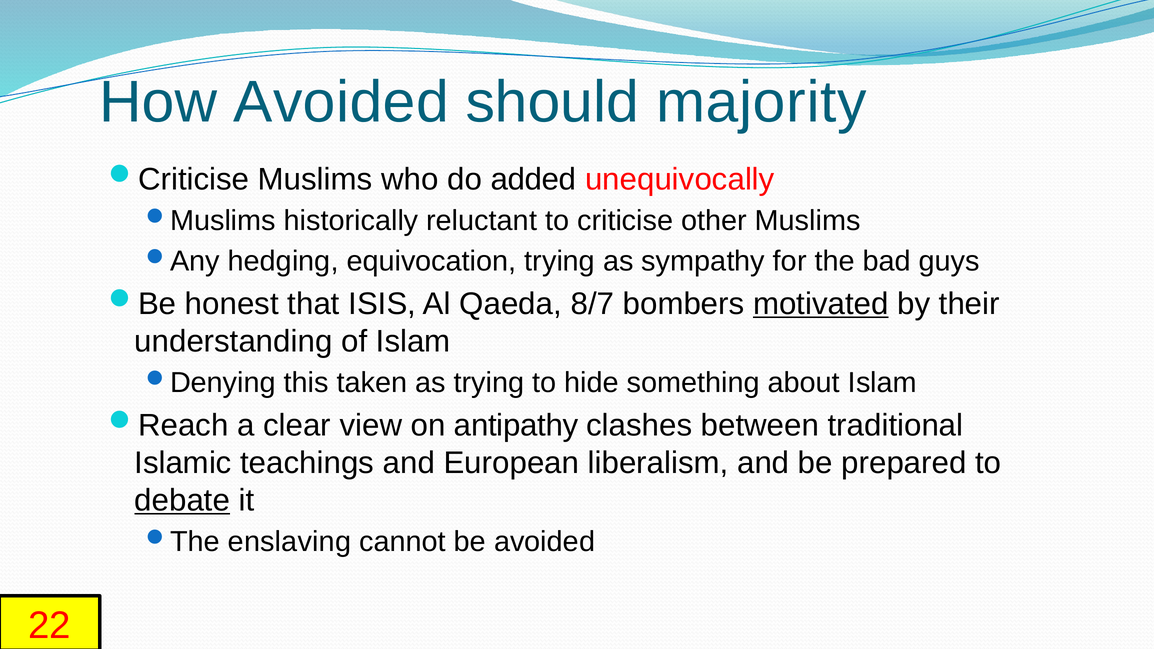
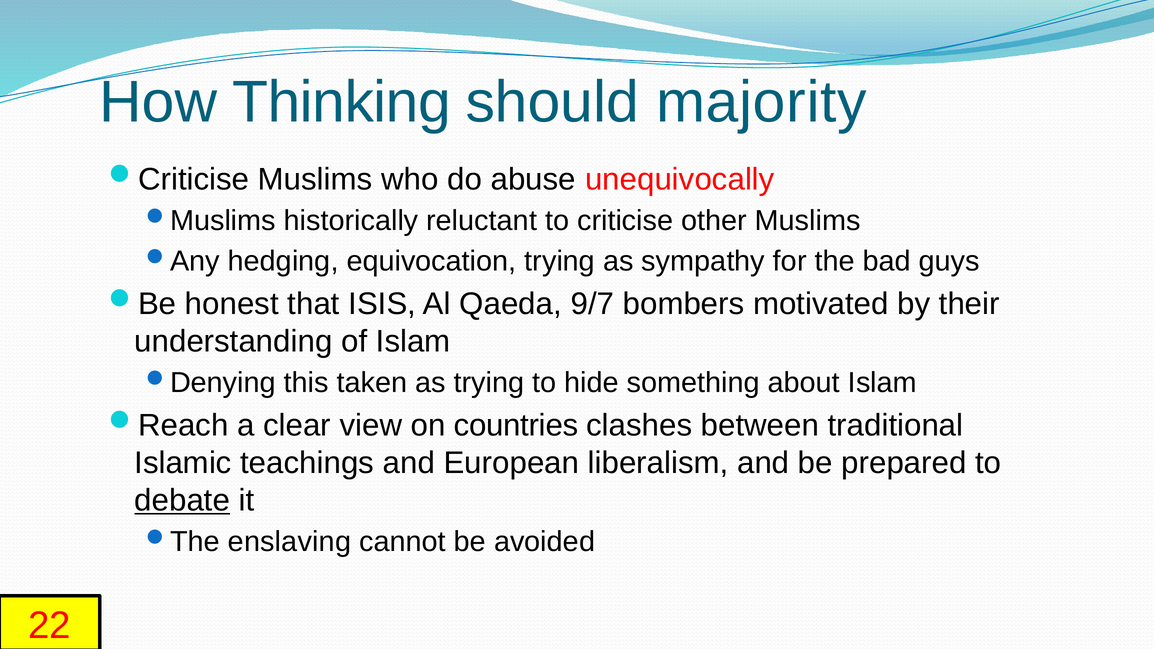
How Avoided: Avoided -> Thinking (342, 102)
added: added -> abuse (533, 179)
8/7: 8/7 -> 9/7 (592, 304)
motivated underline: present -> none (821, 304)
antipathy: antipathy -> countries (516, 425)
